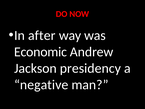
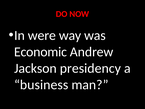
after: after -> were (42, 35)
negative: negative -> business (41, 85)
